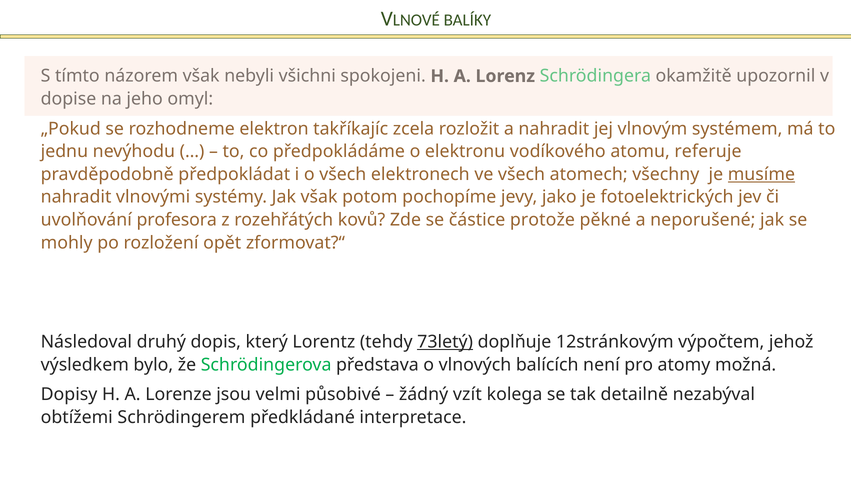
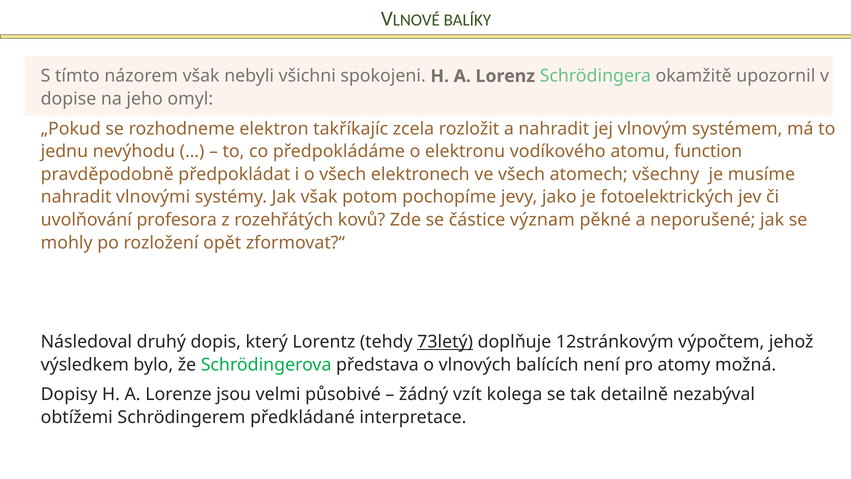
referuje: referuje -> function (708, 151)
musíme underline: present -> none (761, 174)
protože: protože -> význam (542, 220)
